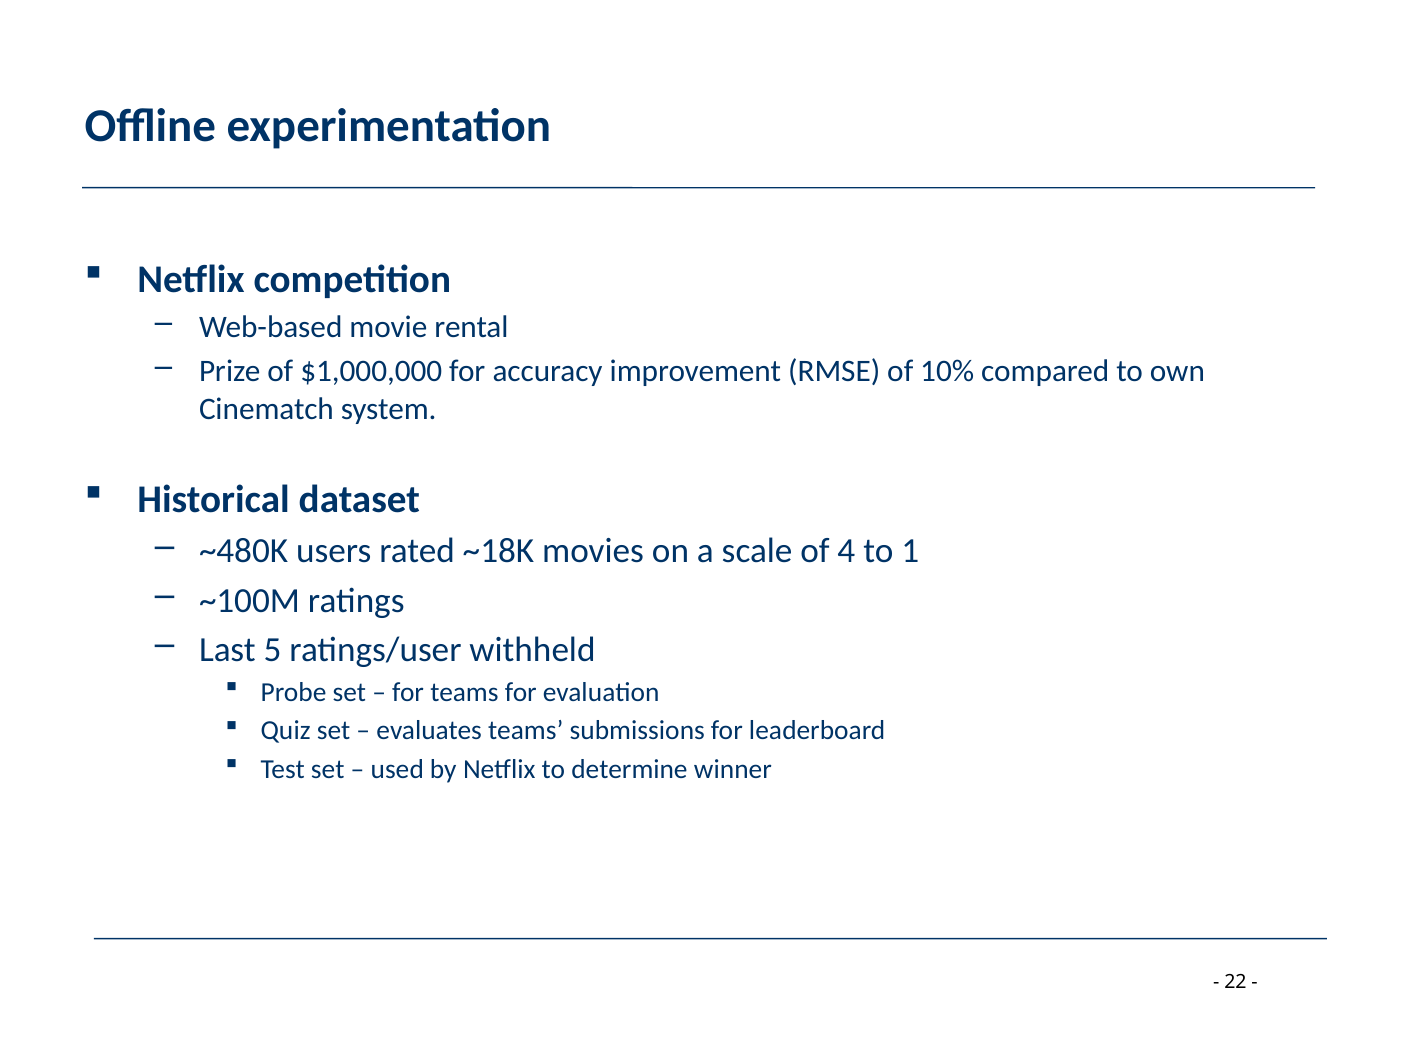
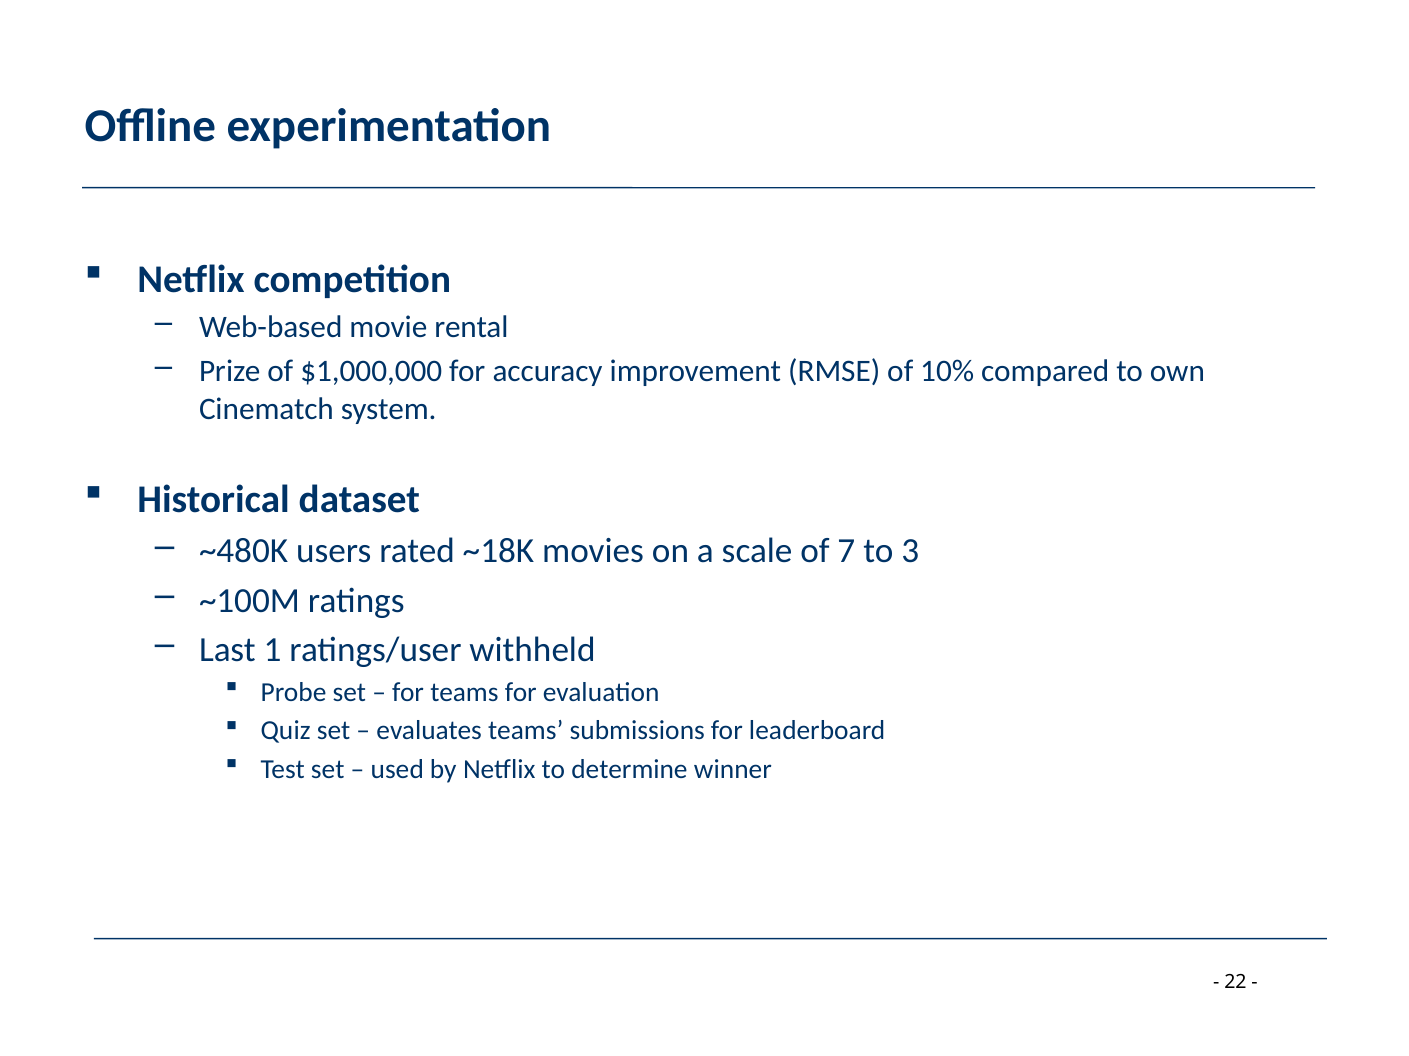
4: 4 -> 7 (846, 552)
1: 1 -> 3 (910, 552)
5: 5 -> 1 (273, 650)
